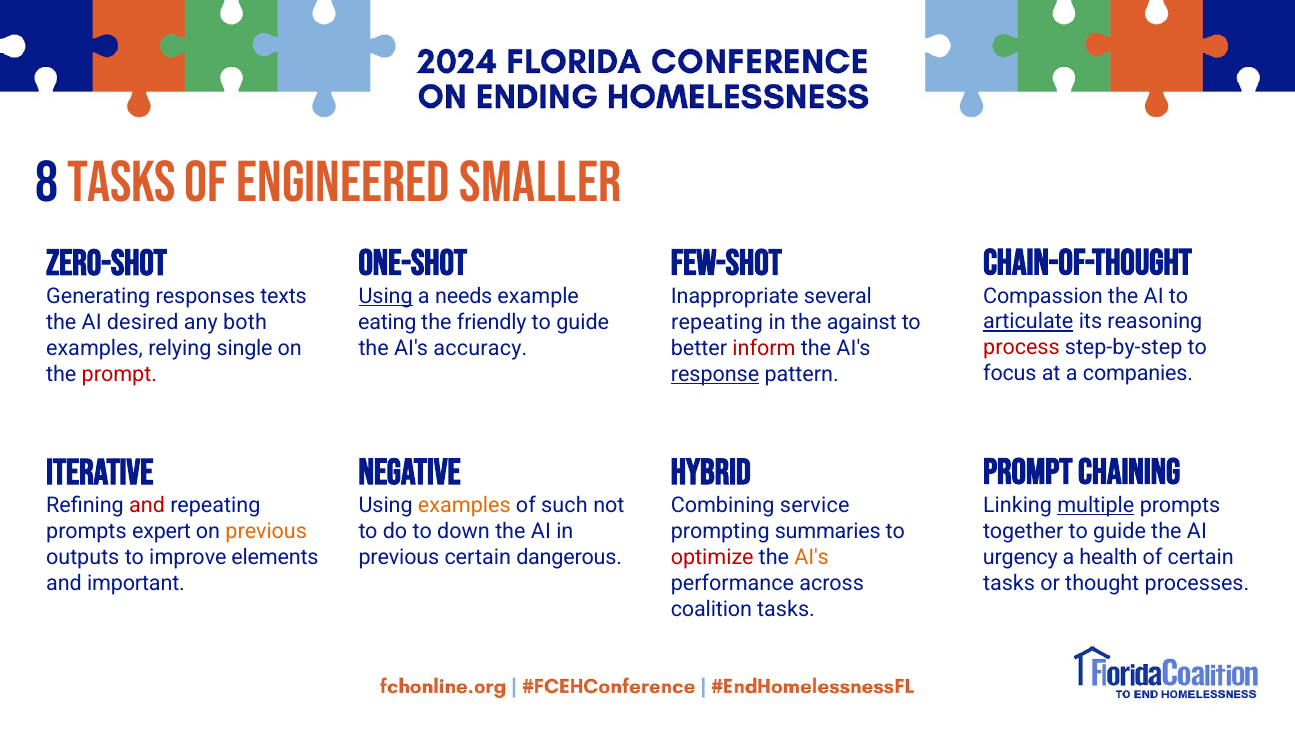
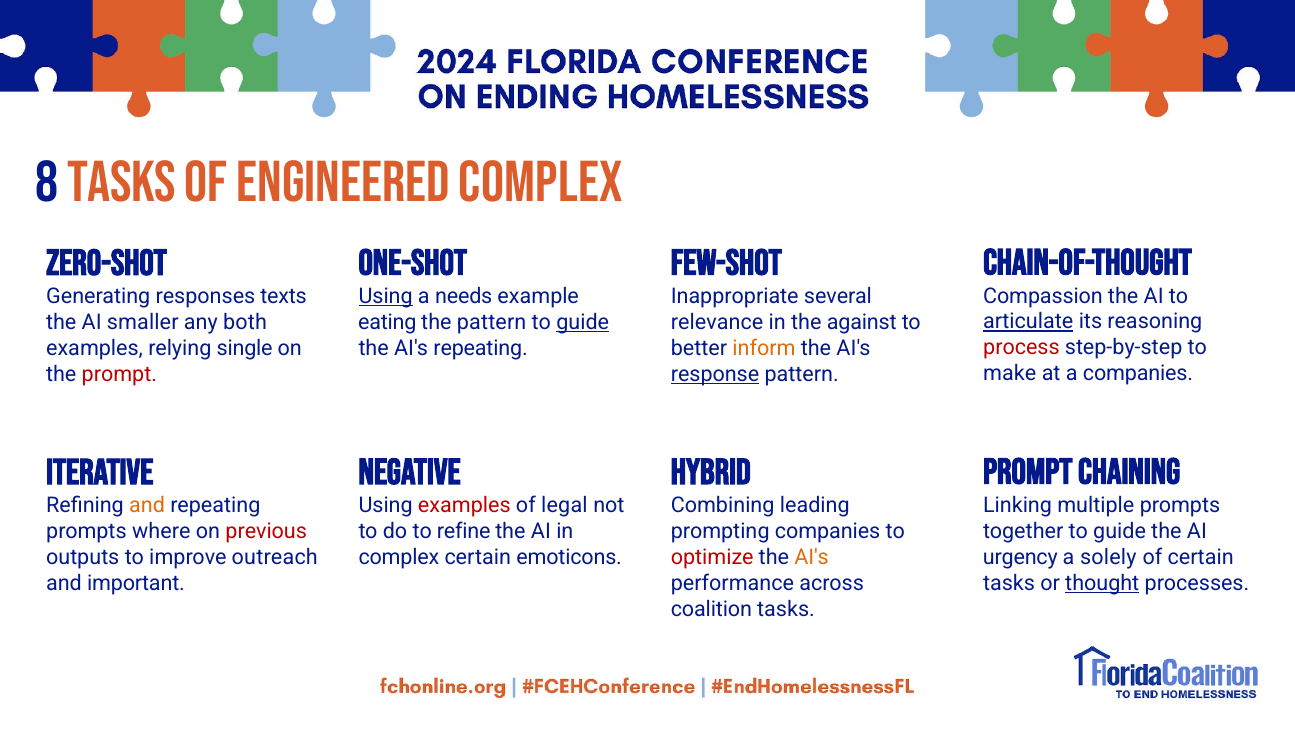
Engineered smaller: smaller -> complex (541, 183)
the friendly: friendly -> pattern (492, 322)
guide underline: none -> present (583, 322)
repeating: repeating -> relevance (717, 322)
desired: desired -> smaller (143, 322)
AI's accuracy: accuracy -> repeating (481, 348)
inform colour: red -> orange (764, 348)
focus: focus -> make (1010, 373)
multiple underline: present -> none (1096, 505)
examples colour: orange -> red (464, 505)
such: such -> legal (564, 505)
service: service -> leading (815, 505)
and colour: red -> orange (147, 505)
down: down -> refine (464, 531)
prompting summaries: summaries -> companies (828, 531)
expert: expert -> where (161, 531)
previous colour: orange -> red (266, 531)
health: health -> solely (1108, 557)
previous: previous -> complex (399, 557)
dangerous: dangerous -> emoticons (569, 557)
elements: elements -> outreach (275, 557)
thought underline: none -> present (1102, 583)
